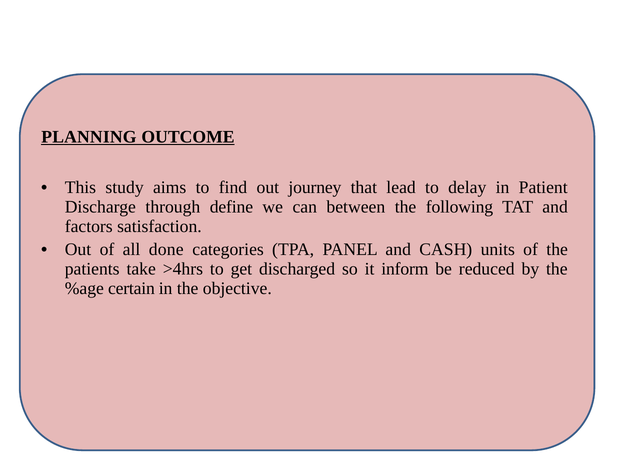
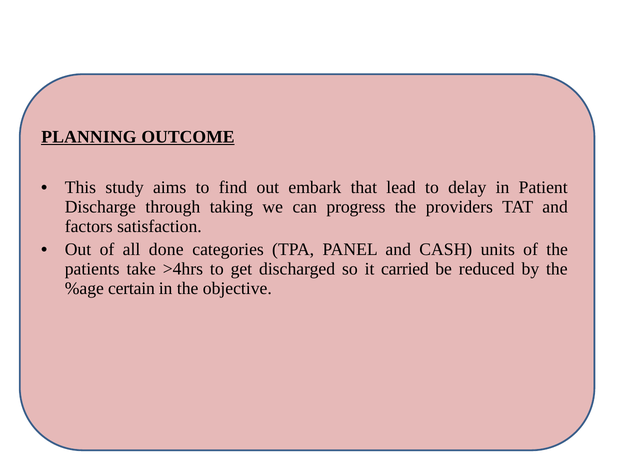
journey: journey -> embark (315, 188)
define: define -> taking (231, 207)
between: between -> progress (356, 207)
following: following -> providers (459, 207)
inform: inform -> carried (405, 269)
